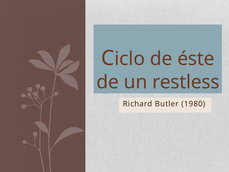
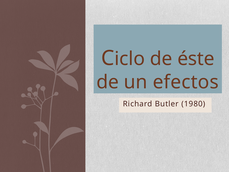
restless: restless -> efectos (186, 82)
